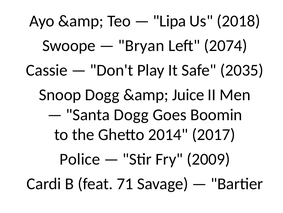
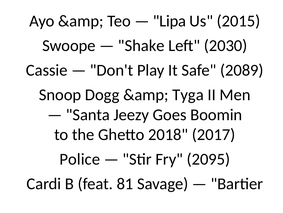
2018: 2018 -> 2015 (238, 21)
Bryan: Bryan -> Shake (141, 45)
2074: 2074 -> 2030 (226, 45)
2035: 2035 -> 2089 (242, 70)
Juice: Juice -> Tyga (188, 95)
Santa Dogg: Dogg -> Jeezy (131, 114)
2014: 2014 -> 2018 (168, 134)
2009: 2009 -> 2095 (208, 159)
71: 71 -> 81 (125, 183)
